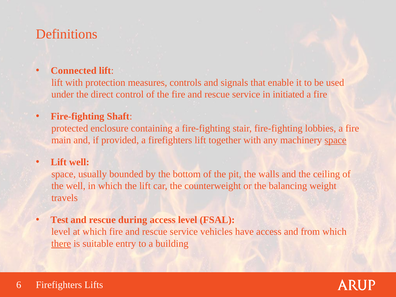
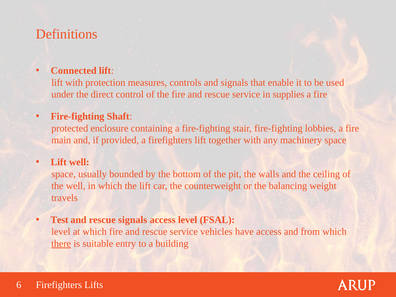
initiated: initiated -> supplies (288, 94)
space underline: present -> none (335, 140)
rescue during: during -> signals (133, 220)
